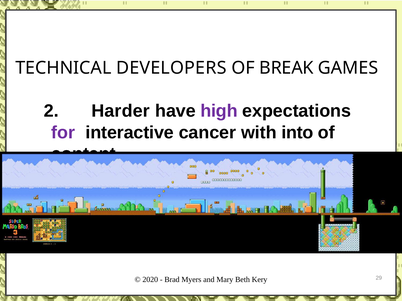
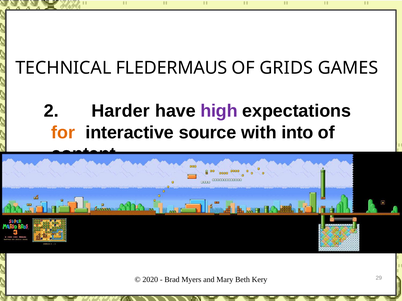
DEVELOPERS: DEVELOPERS -> FLEDERMAUS (172, 68)
BREAK: BREAK -> GRIDS (286, 68)
for colour: purple -> orange (63, 133)
cancer: cancer -> source (208, 133)
